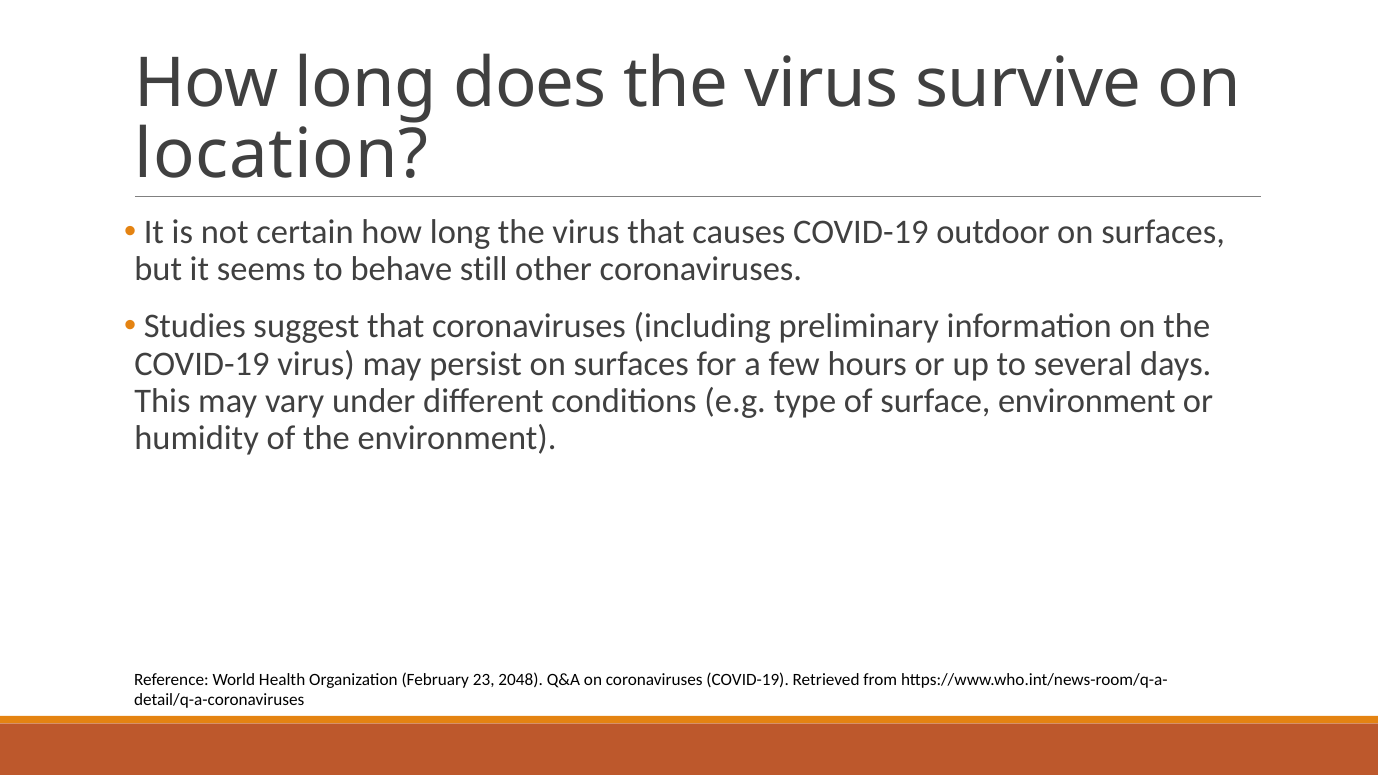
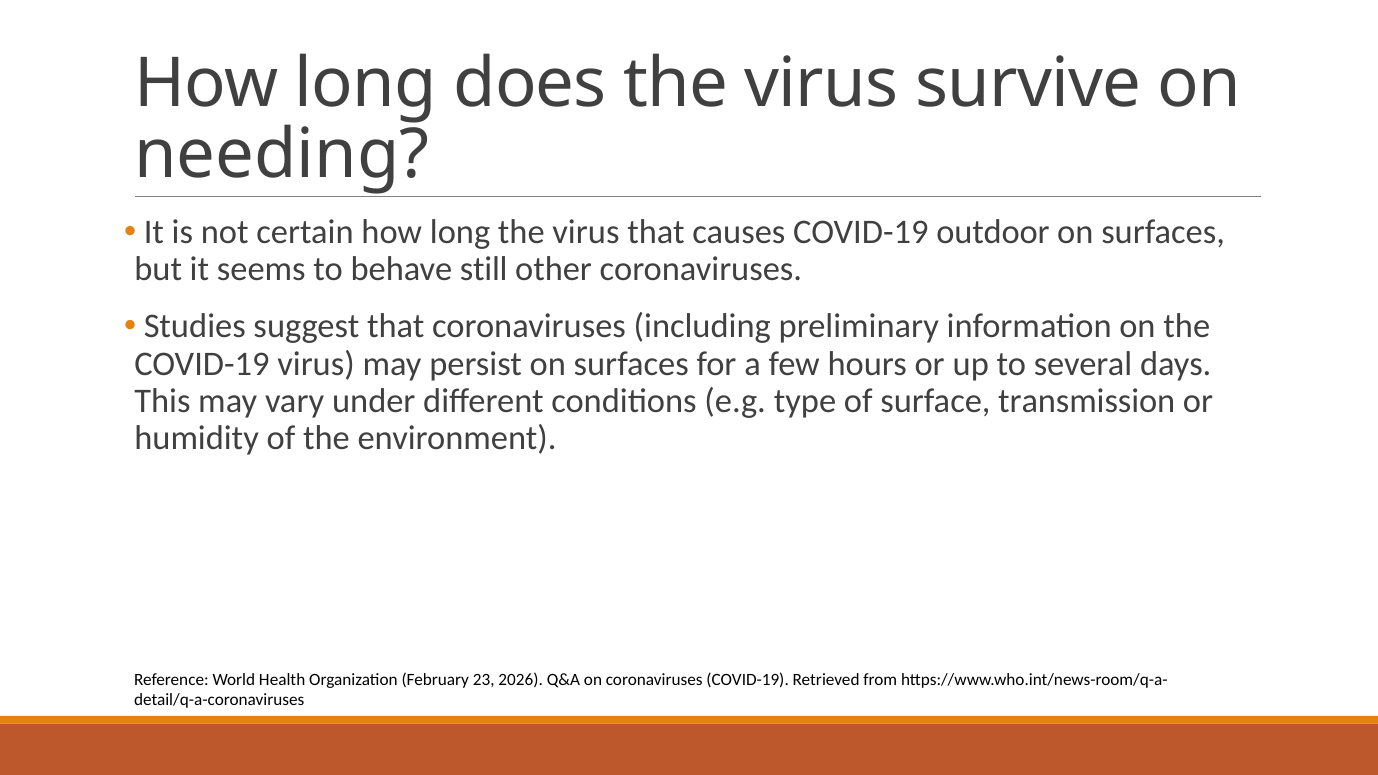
location: location -> needing (282, 154)
surface environment: environment -> transmission (1087, 401)
2048: 2048 -> 2026 (521, 680)
